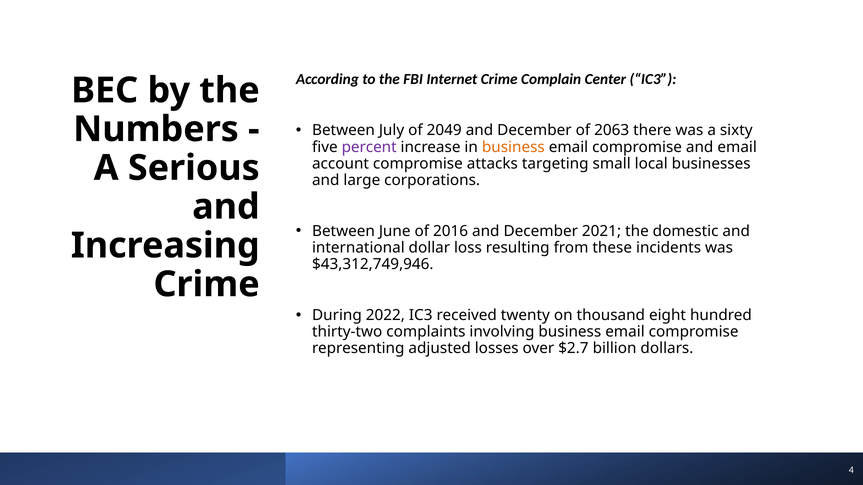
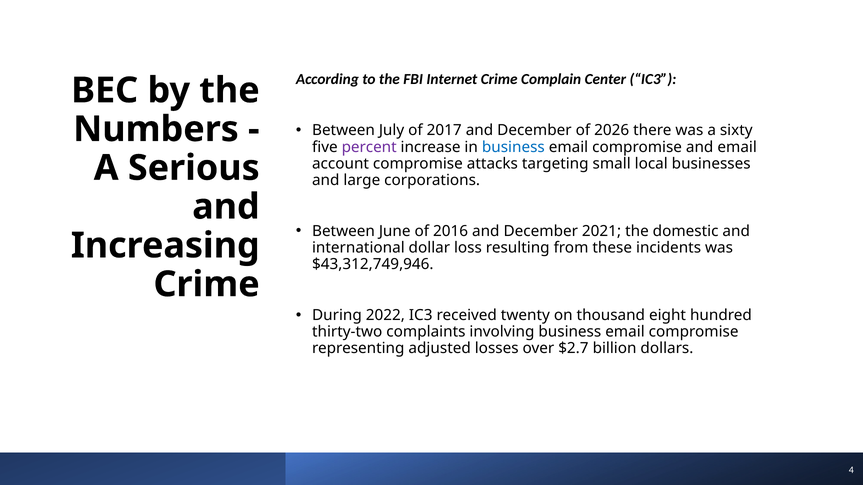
2049: 2049 -> 2017 (444, 131)
2063: 2063 -> 2026 (612, 131)
business colour: orange -> blue (513, 147)
